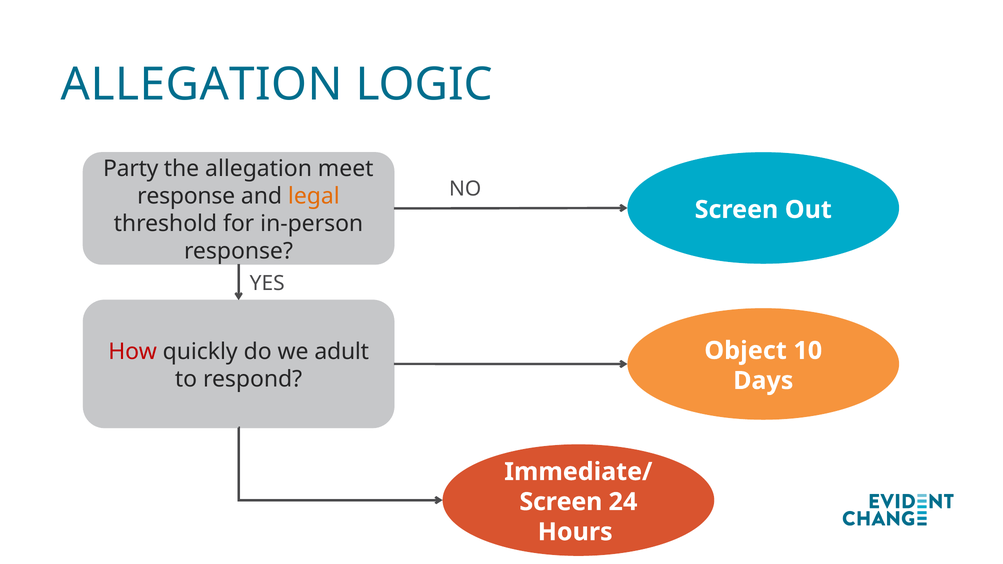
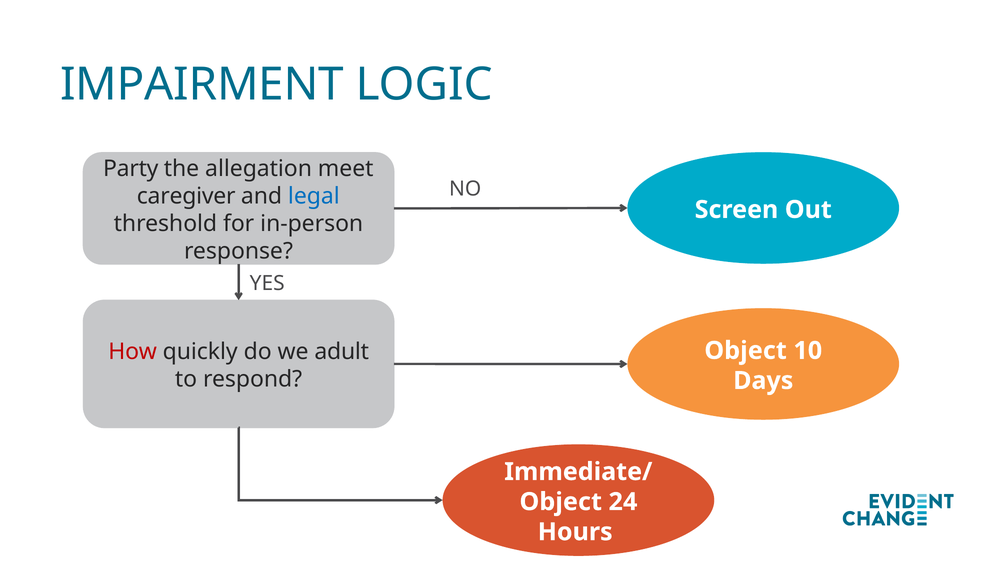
ALLEGATION: ALLEGATION -> IMPAIRMENT (202, 84)
response: response -> caregiver (186, 196)
legal colour: orange -> blue (314, 196)
Screen: Screen -> Object (561, 502)
